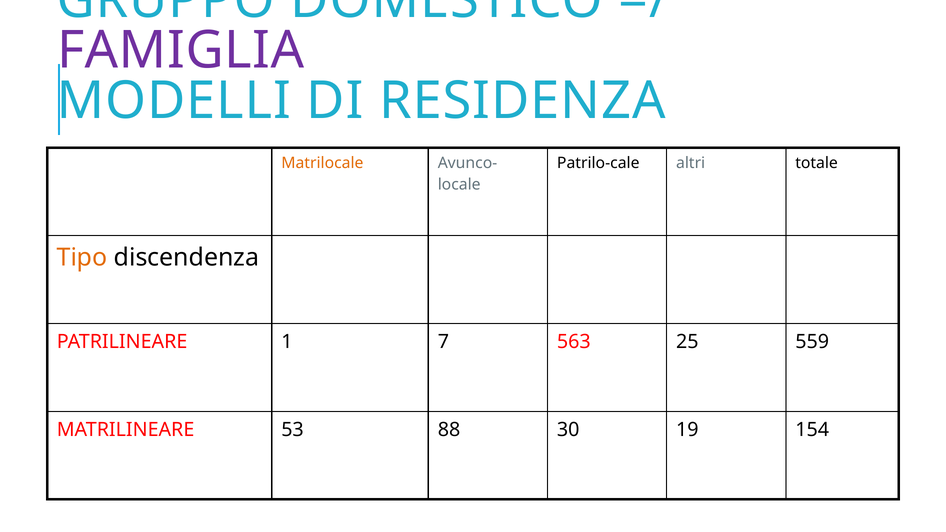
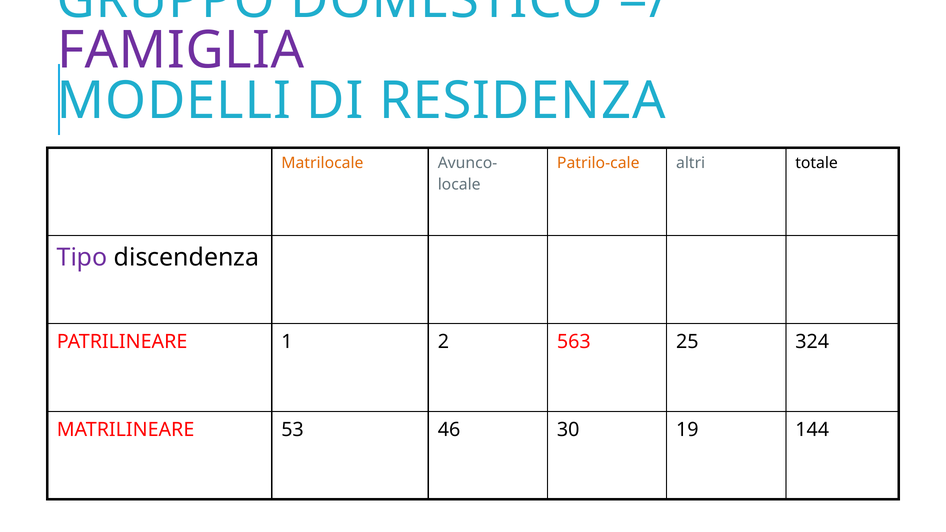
Patrilo-cale colour: black -> orange (598, 163)
Tipo colour: orange -> purple (82, 258)
7: 7 -> 2 (443, 342)
559: 559 -> 324 (812, 342)
88: 88 -> 46 (449, 430)
154: 154 -> 144 (812, 430)
